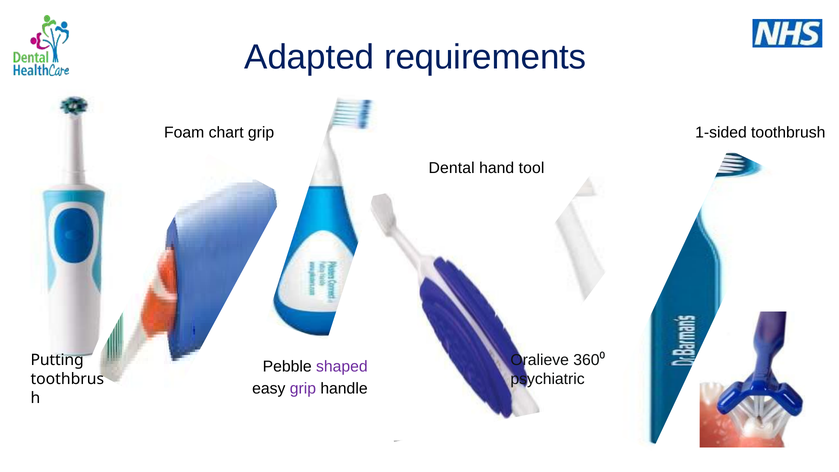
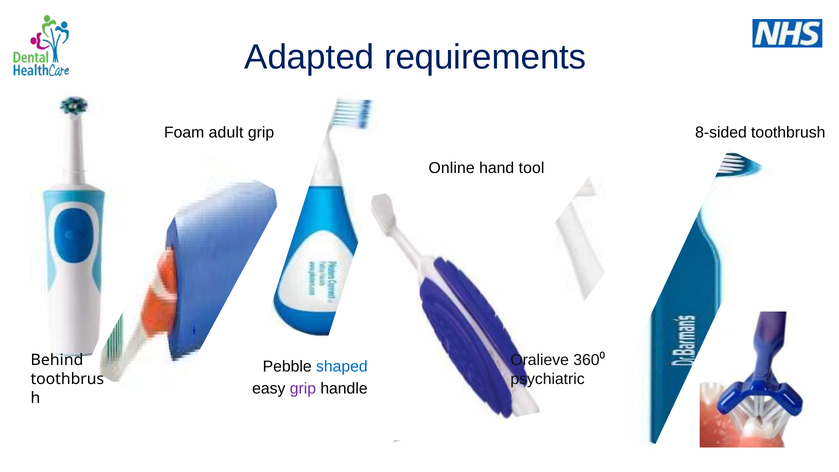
chart: chart -> adult (226, 133)
1-sided: 1-sided -> 8-sided (721, 133)
Dental: Dental -> Online (452, 168)
Putting: Putting -> Behind (57, 360)
shaped colour: purple -> blue (342, 367)
